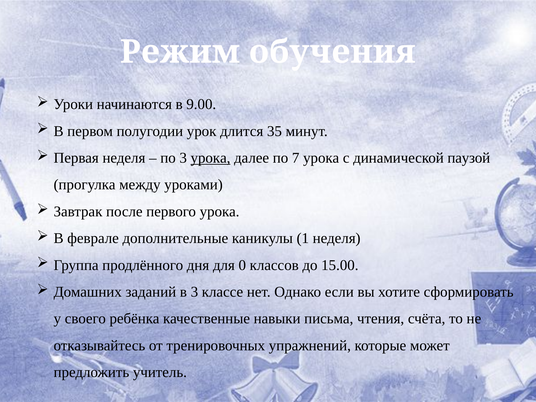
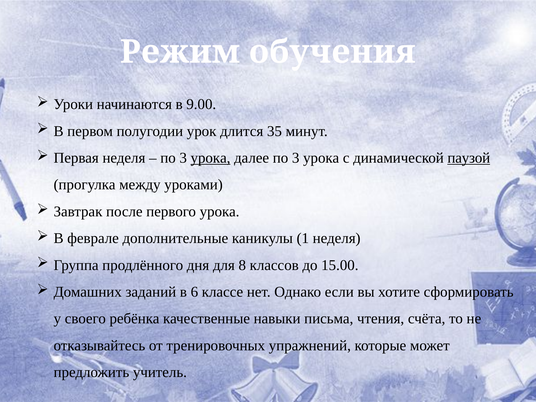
далее по 7: 7 -> 3 (296, 158)
паузой underline: none -> present (469, 158)
0: 0 -> 8 (242, 265)
в 3: 3 -> 6 (194, 292)
